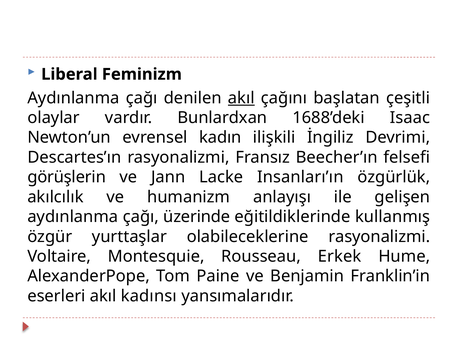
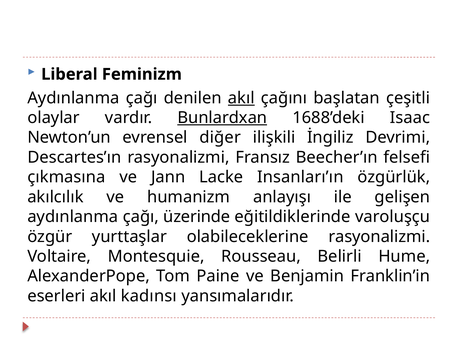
Bunlardxan underline: none -> present (222, 118)
kadın: kadın -> diğer (220, 138)
görüşlerin: görüşlerin -> çıkmasına (66, 177)
kullanmış: kullanmış -> varoluşçu (393, 217)
Erkek: Erkek -> Belirli (340, 257)
